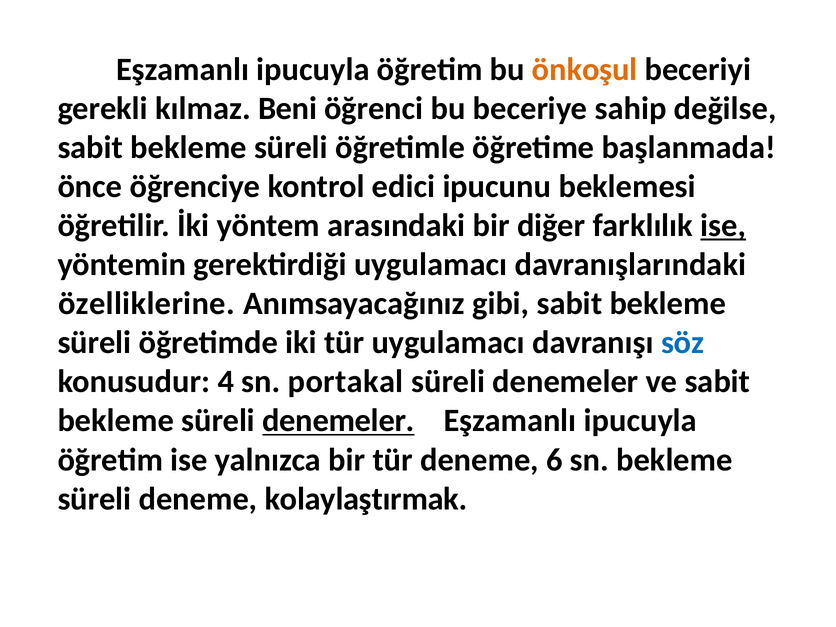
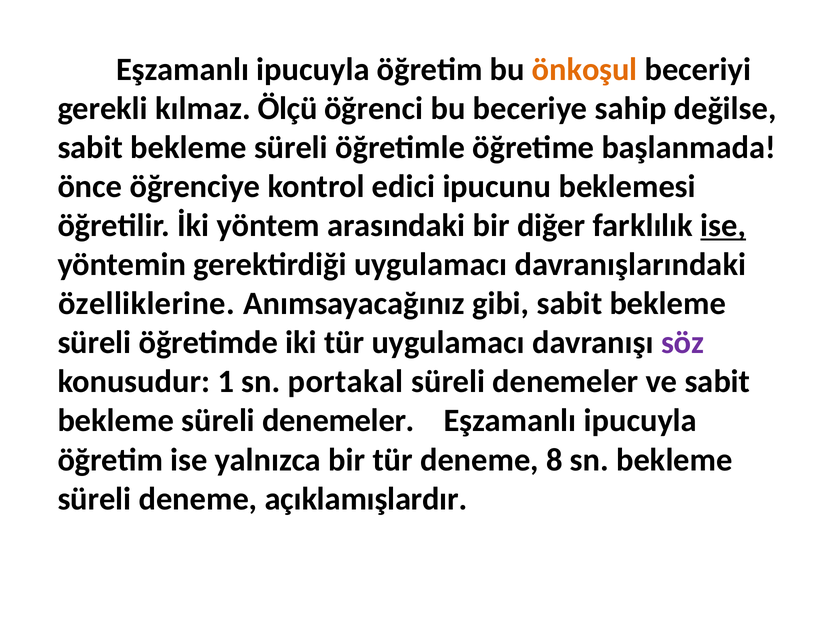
Beni: Beni -> Ölçü (288, 108)
söz colour: blue -> purple (683, 343)
4: 4 -> 1 (226, 382)
denemeler underline: present -> none (338, 421)
6: 6 -> 8 (554, 460)
kolaylaştırmak: kolaylaştırmak -> açıklamışlardır (366, 499)
